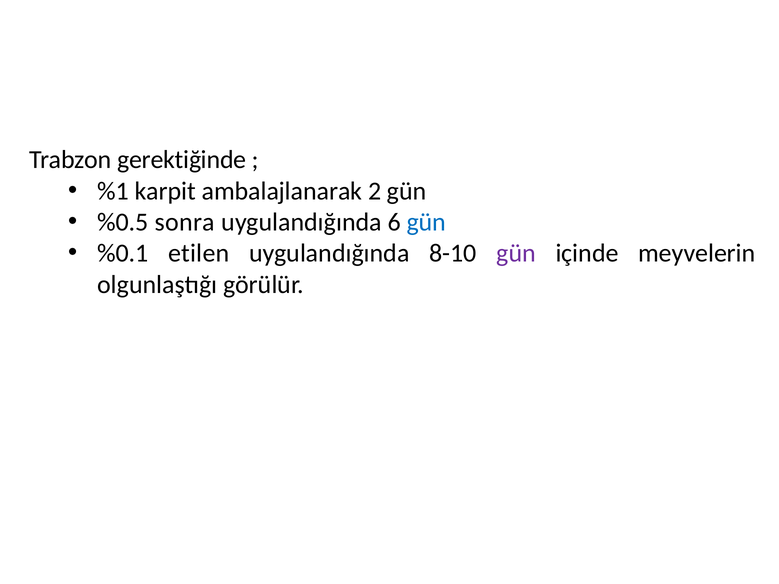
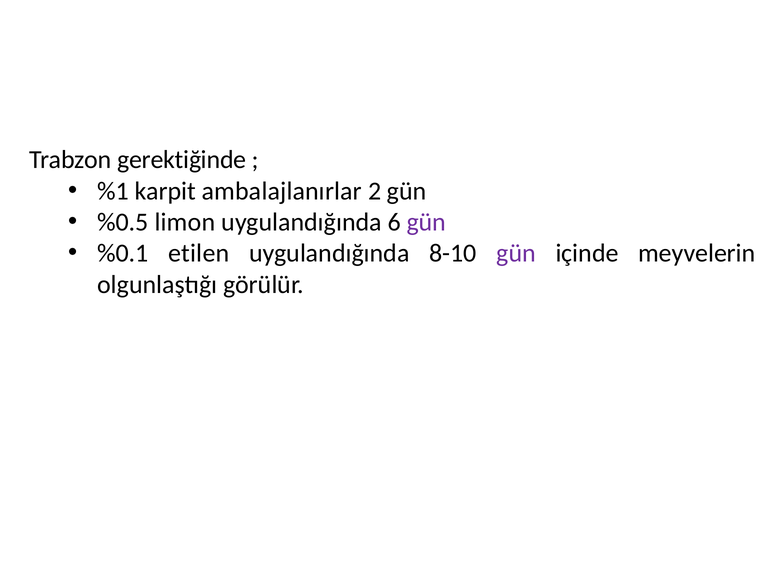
ambalajlanarak: ambalajlanarak -> ambalajlanırlar (282, 191)
sonra: sonra -> limon (185, 222)
gün colour: blue -> purple (426, 222)
